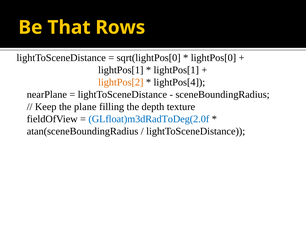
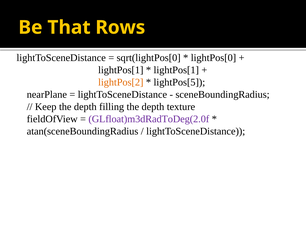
lightPos[4: lightPos[4 -> lightPos[5 (179, 82)
Keep the plane: plane -> depth (85, 107)
GLfloat)m3dRadToDeg(2.0f colour: blue -> purple (149, 119)
